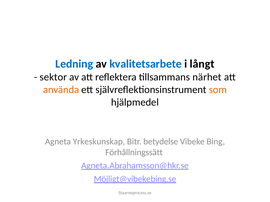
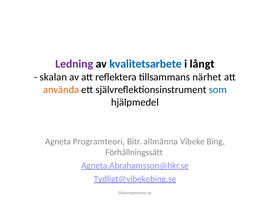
Ledning colour: blue -> purple (74, 64)
sektor: sektor -> skalan (53, 77)
som colour: orange -> blue (218, 90)
Yrkeskunskap: Yrkeskunskap -> Programteori (99, 142)
betydelse: betydelse -> allmänna (161, 142)
Möjligt@vibekebing.se: Möjligt@vibekebing.se -> Tydligt@vibekebing.se (135, 179)
